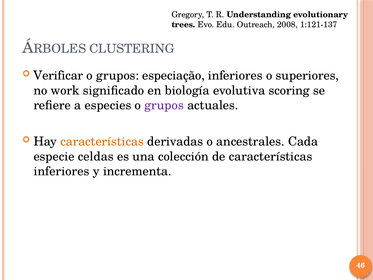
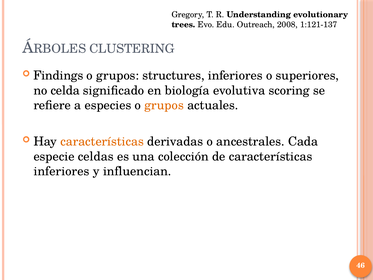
Verificar: Verificar -> Findings (58, 75)
especiação: especiação -> structures (173, 75)
work: work -> celda (65, 90)
grupos colour: purple -> orange (164, 105)
incrementa: incrementa -> influencian (137, 171)
